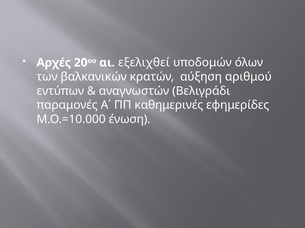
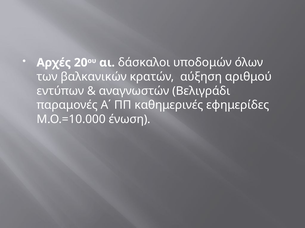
εξελιχθεί: εξελιχθεί -> δάσκαλοι (144, 63)
